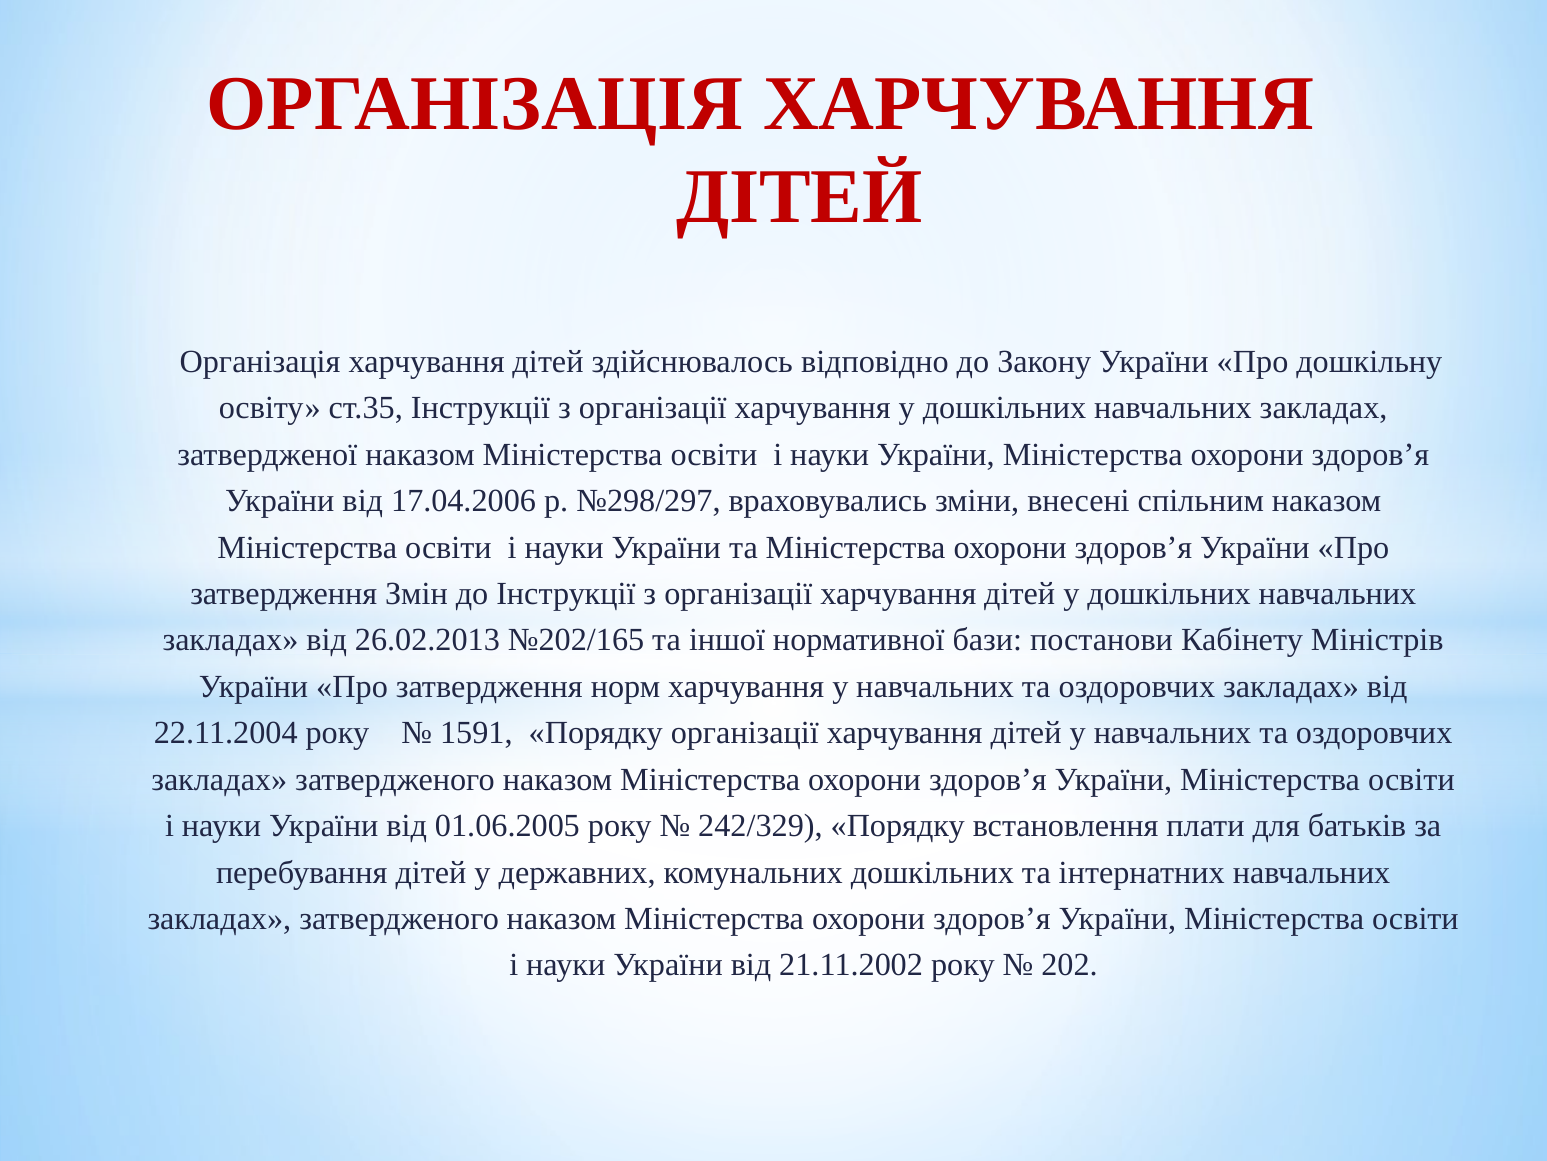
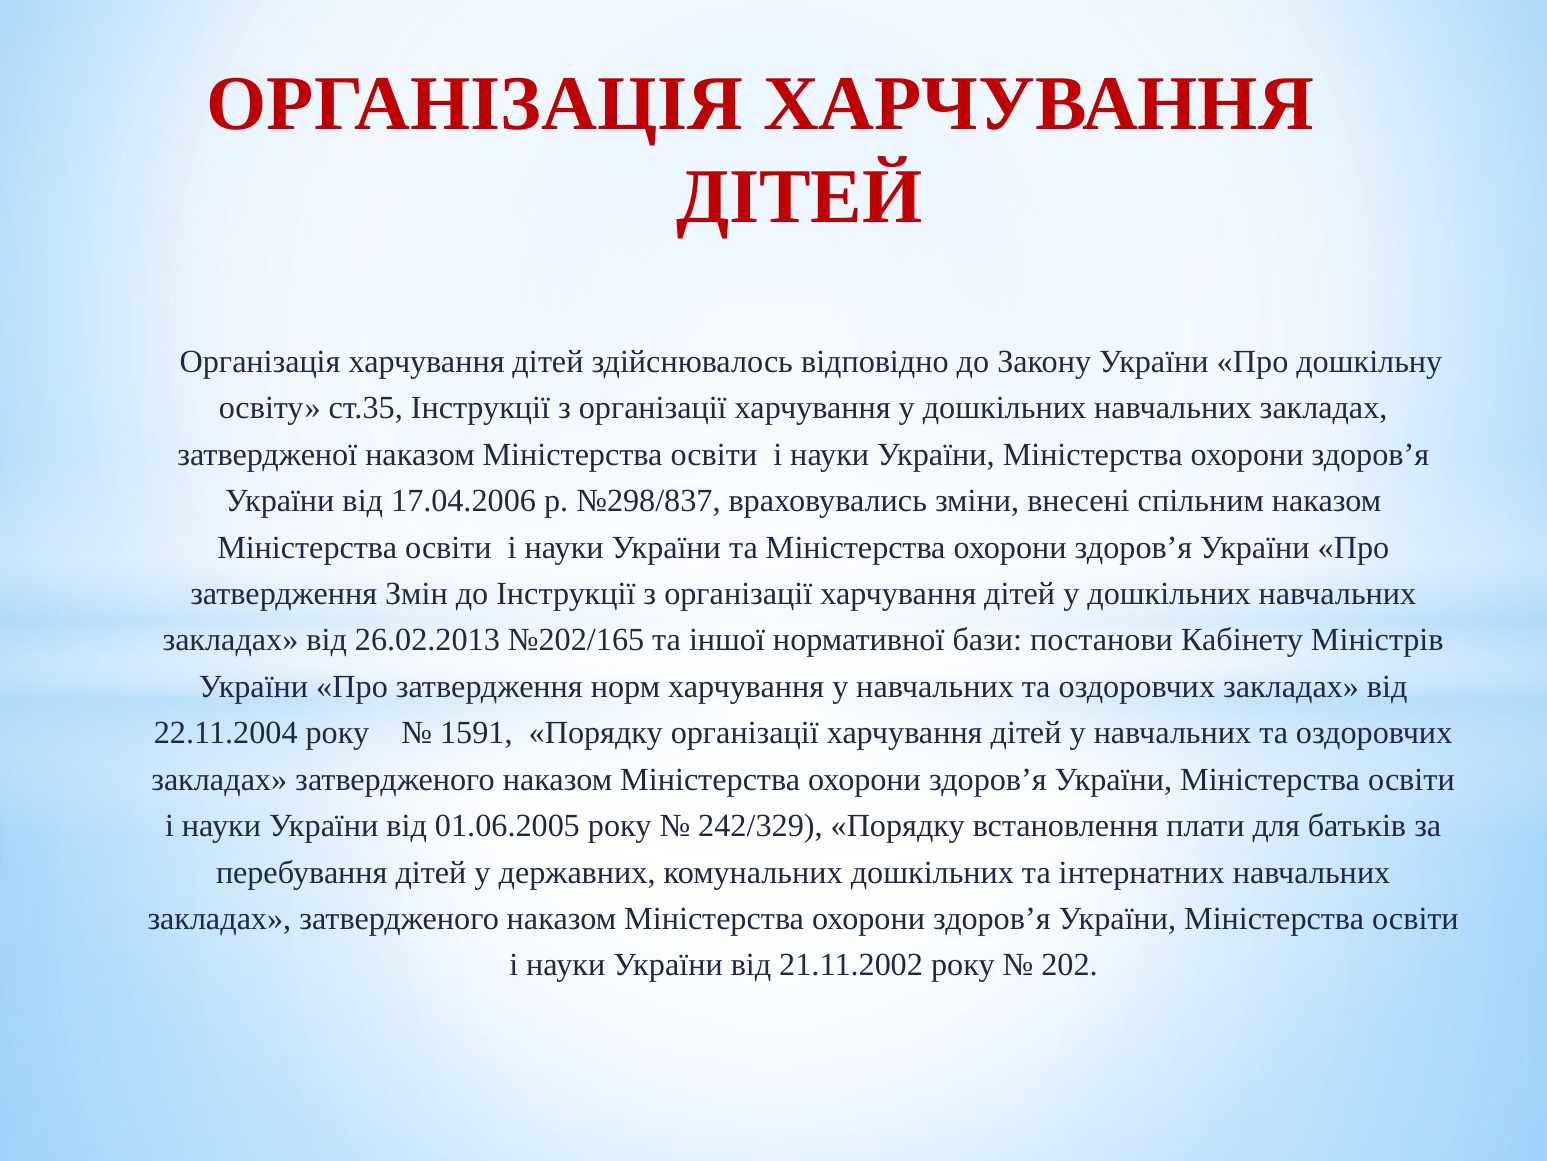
№298/297: №298/297 -> №298/837 (648, 501)
